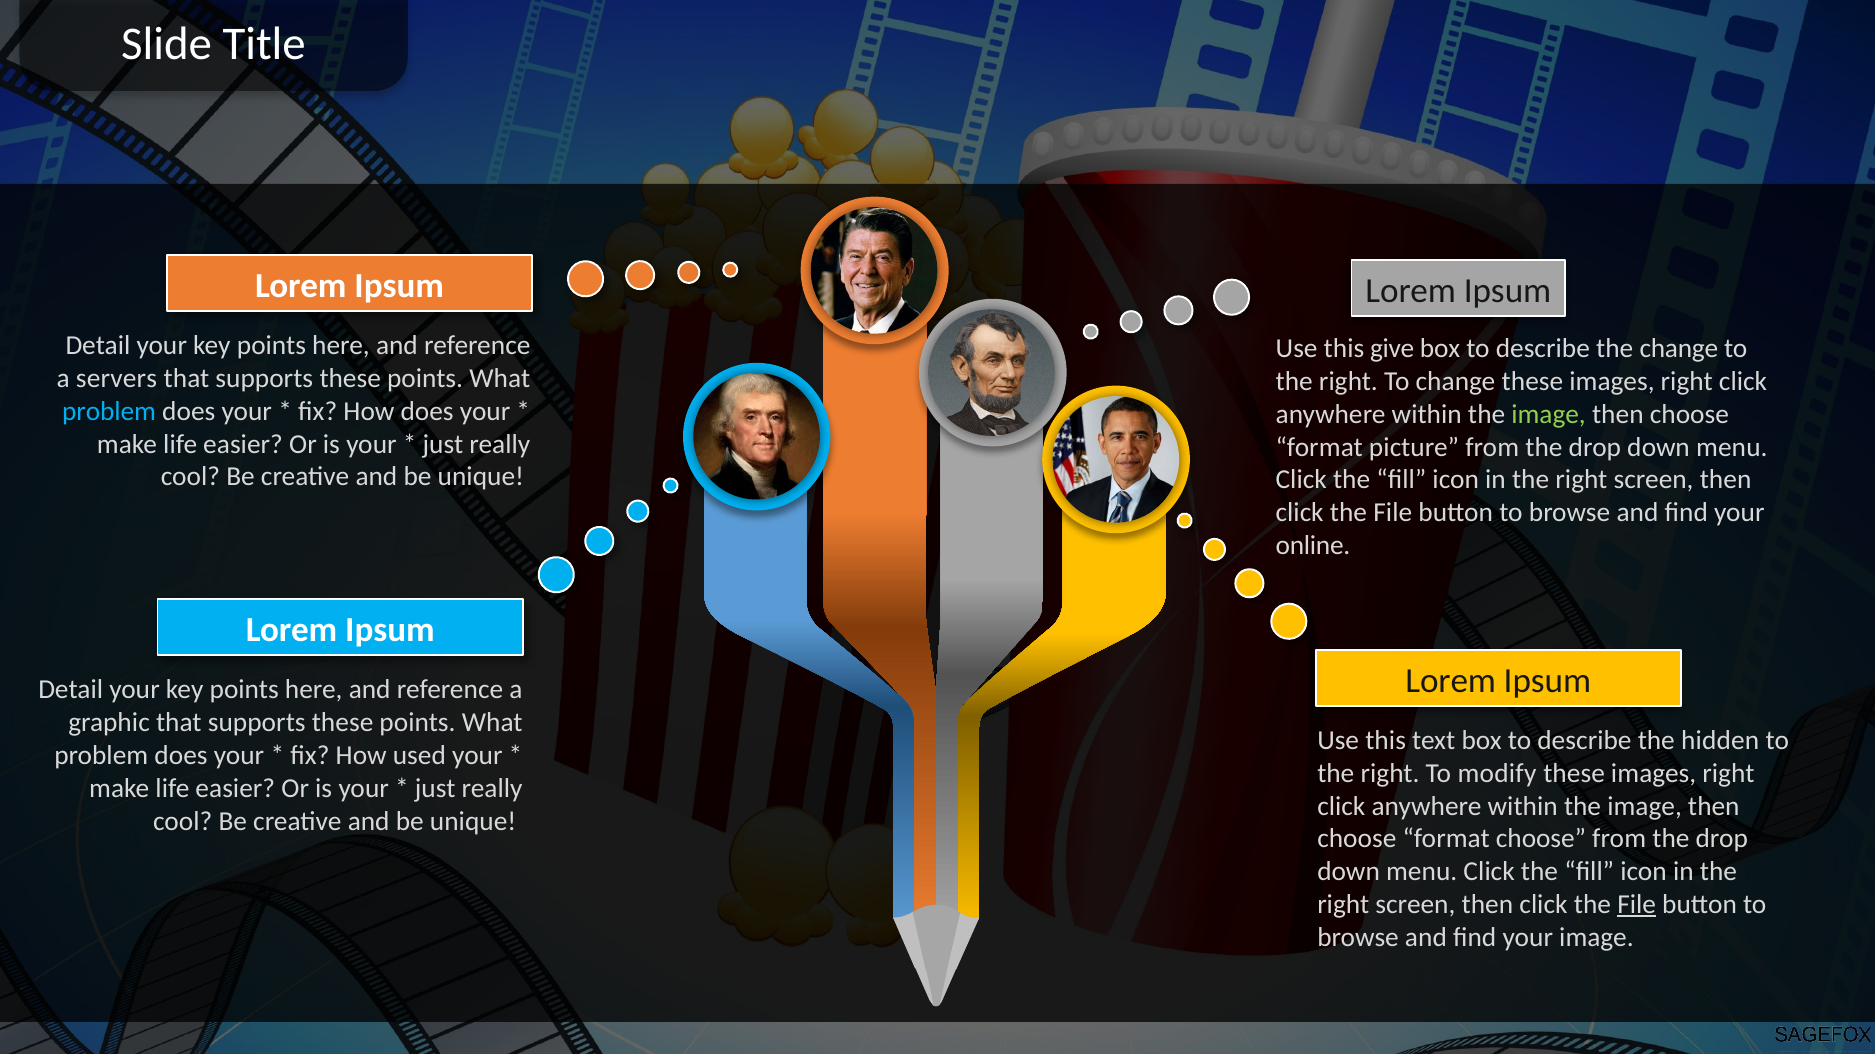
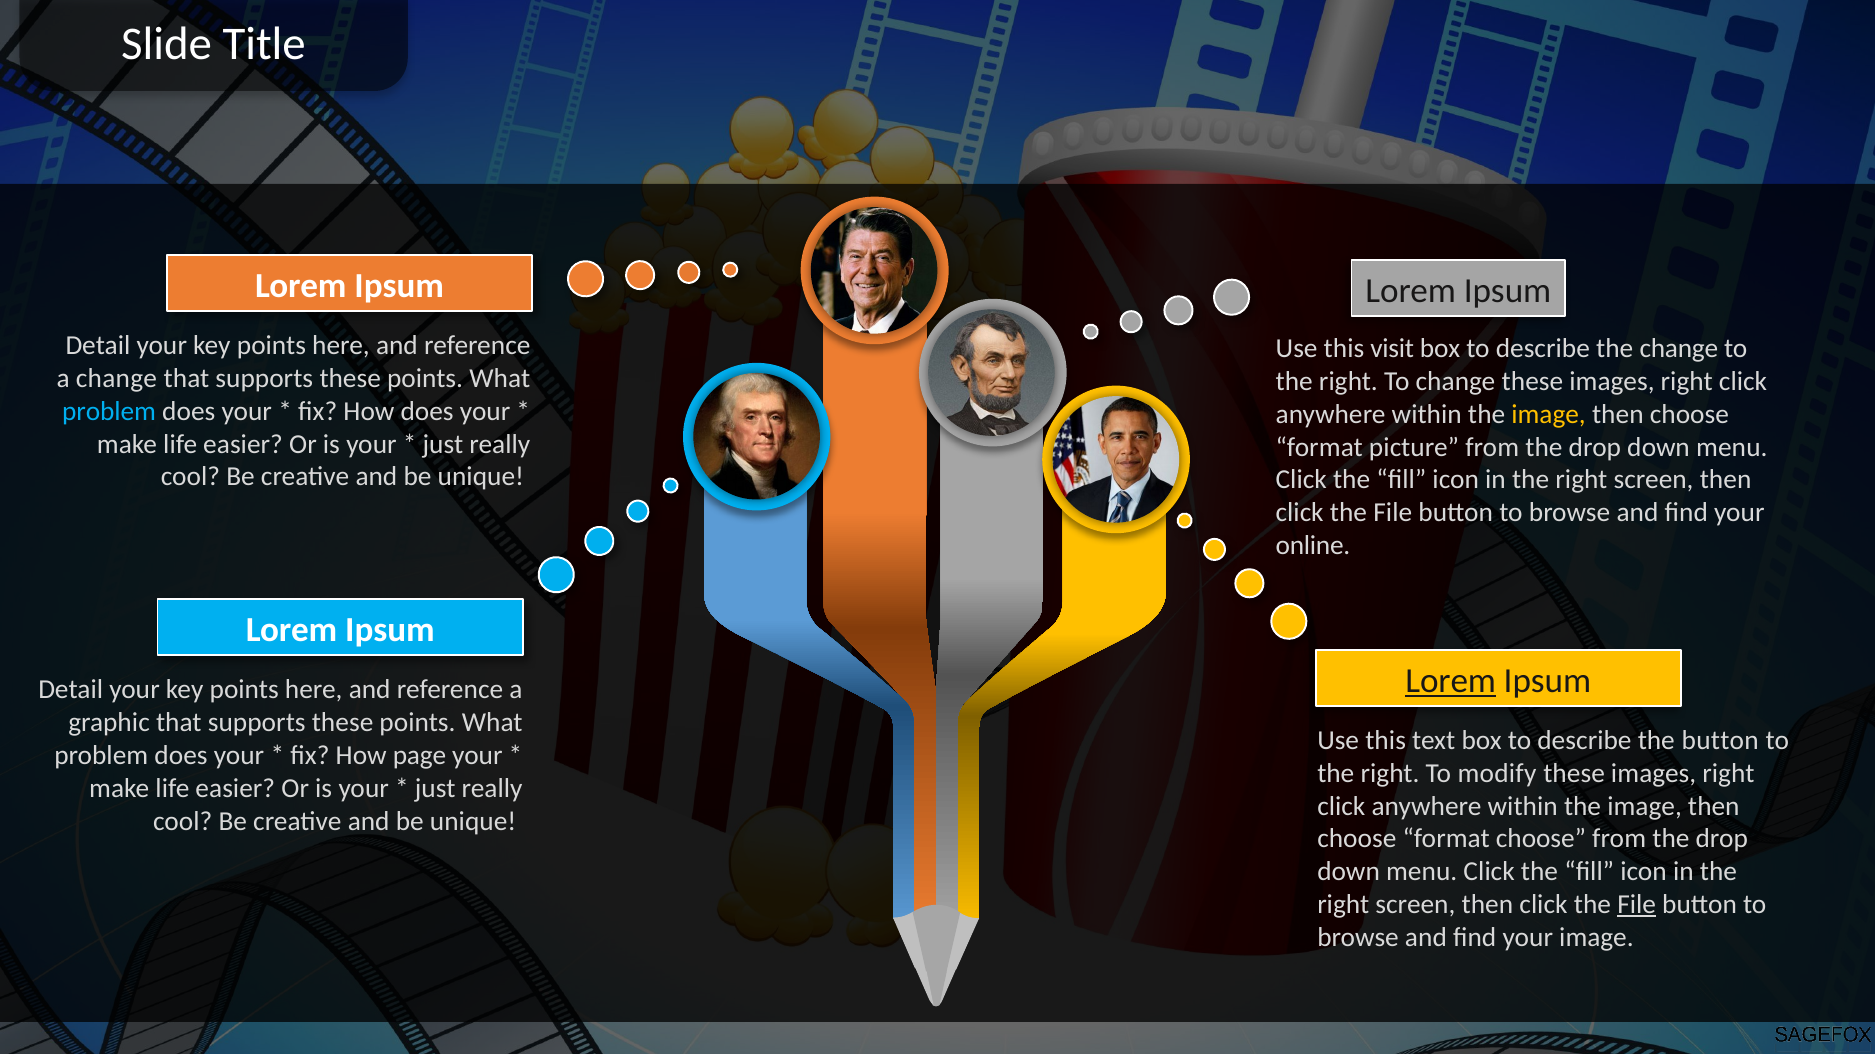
give: give -> visit (1392, 349)
a servers: servers -> change (116, 379)
image colour: light green -> yellow (1549, 414)
Lorem underline: none -> present (1451, 681)
the hidden: hidden -> button (1720, 741)
used: used -> page (419, 756)
